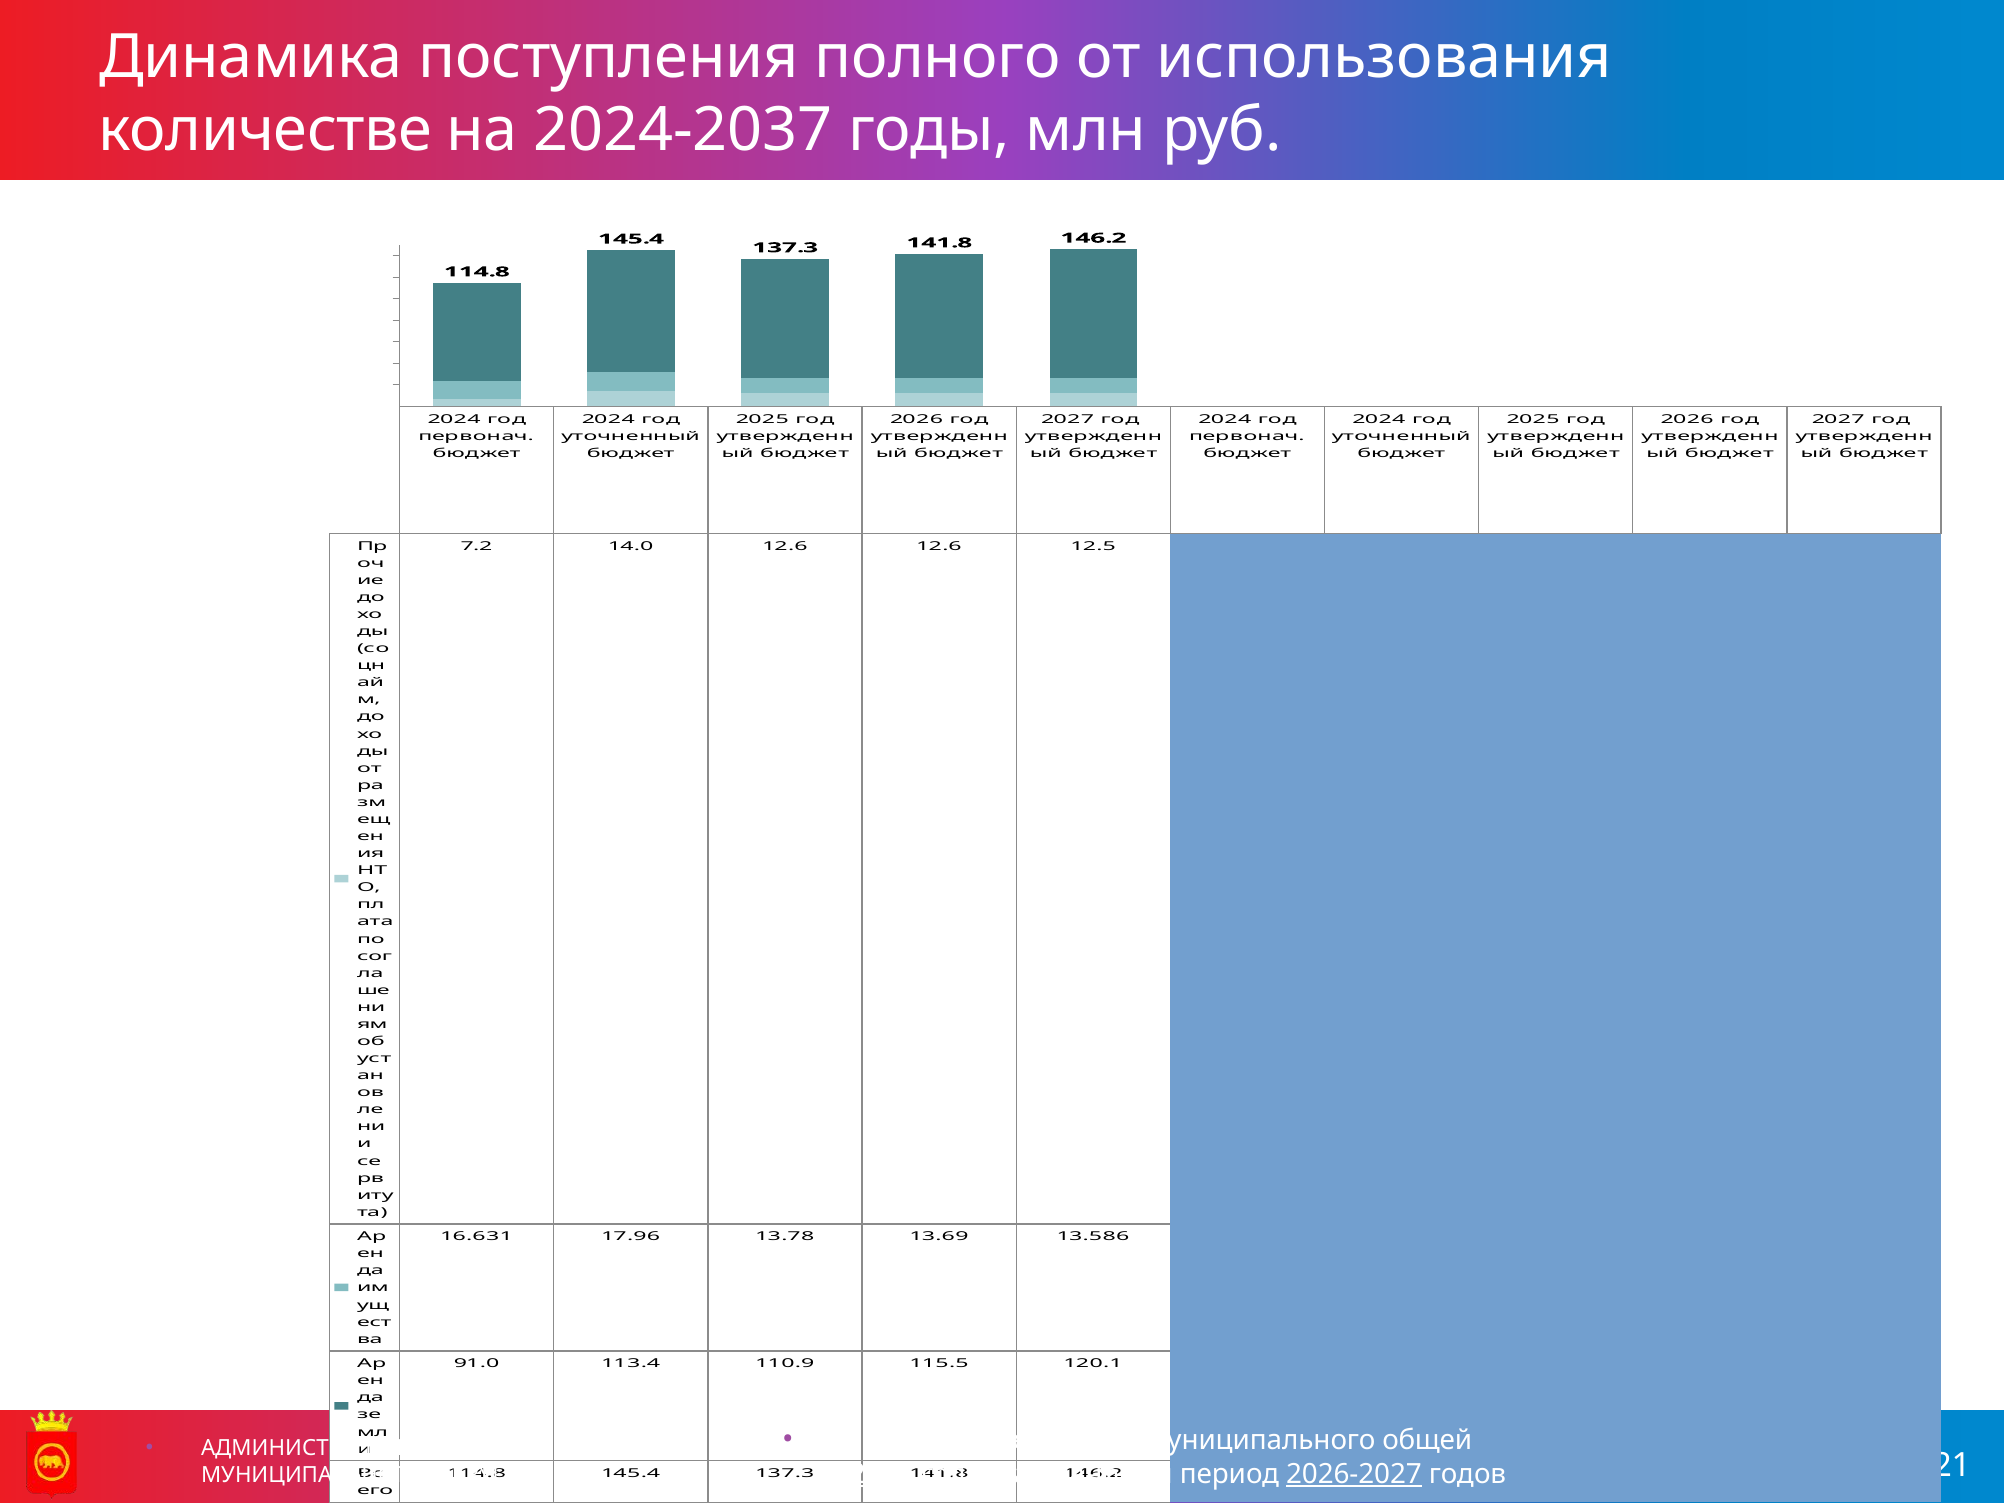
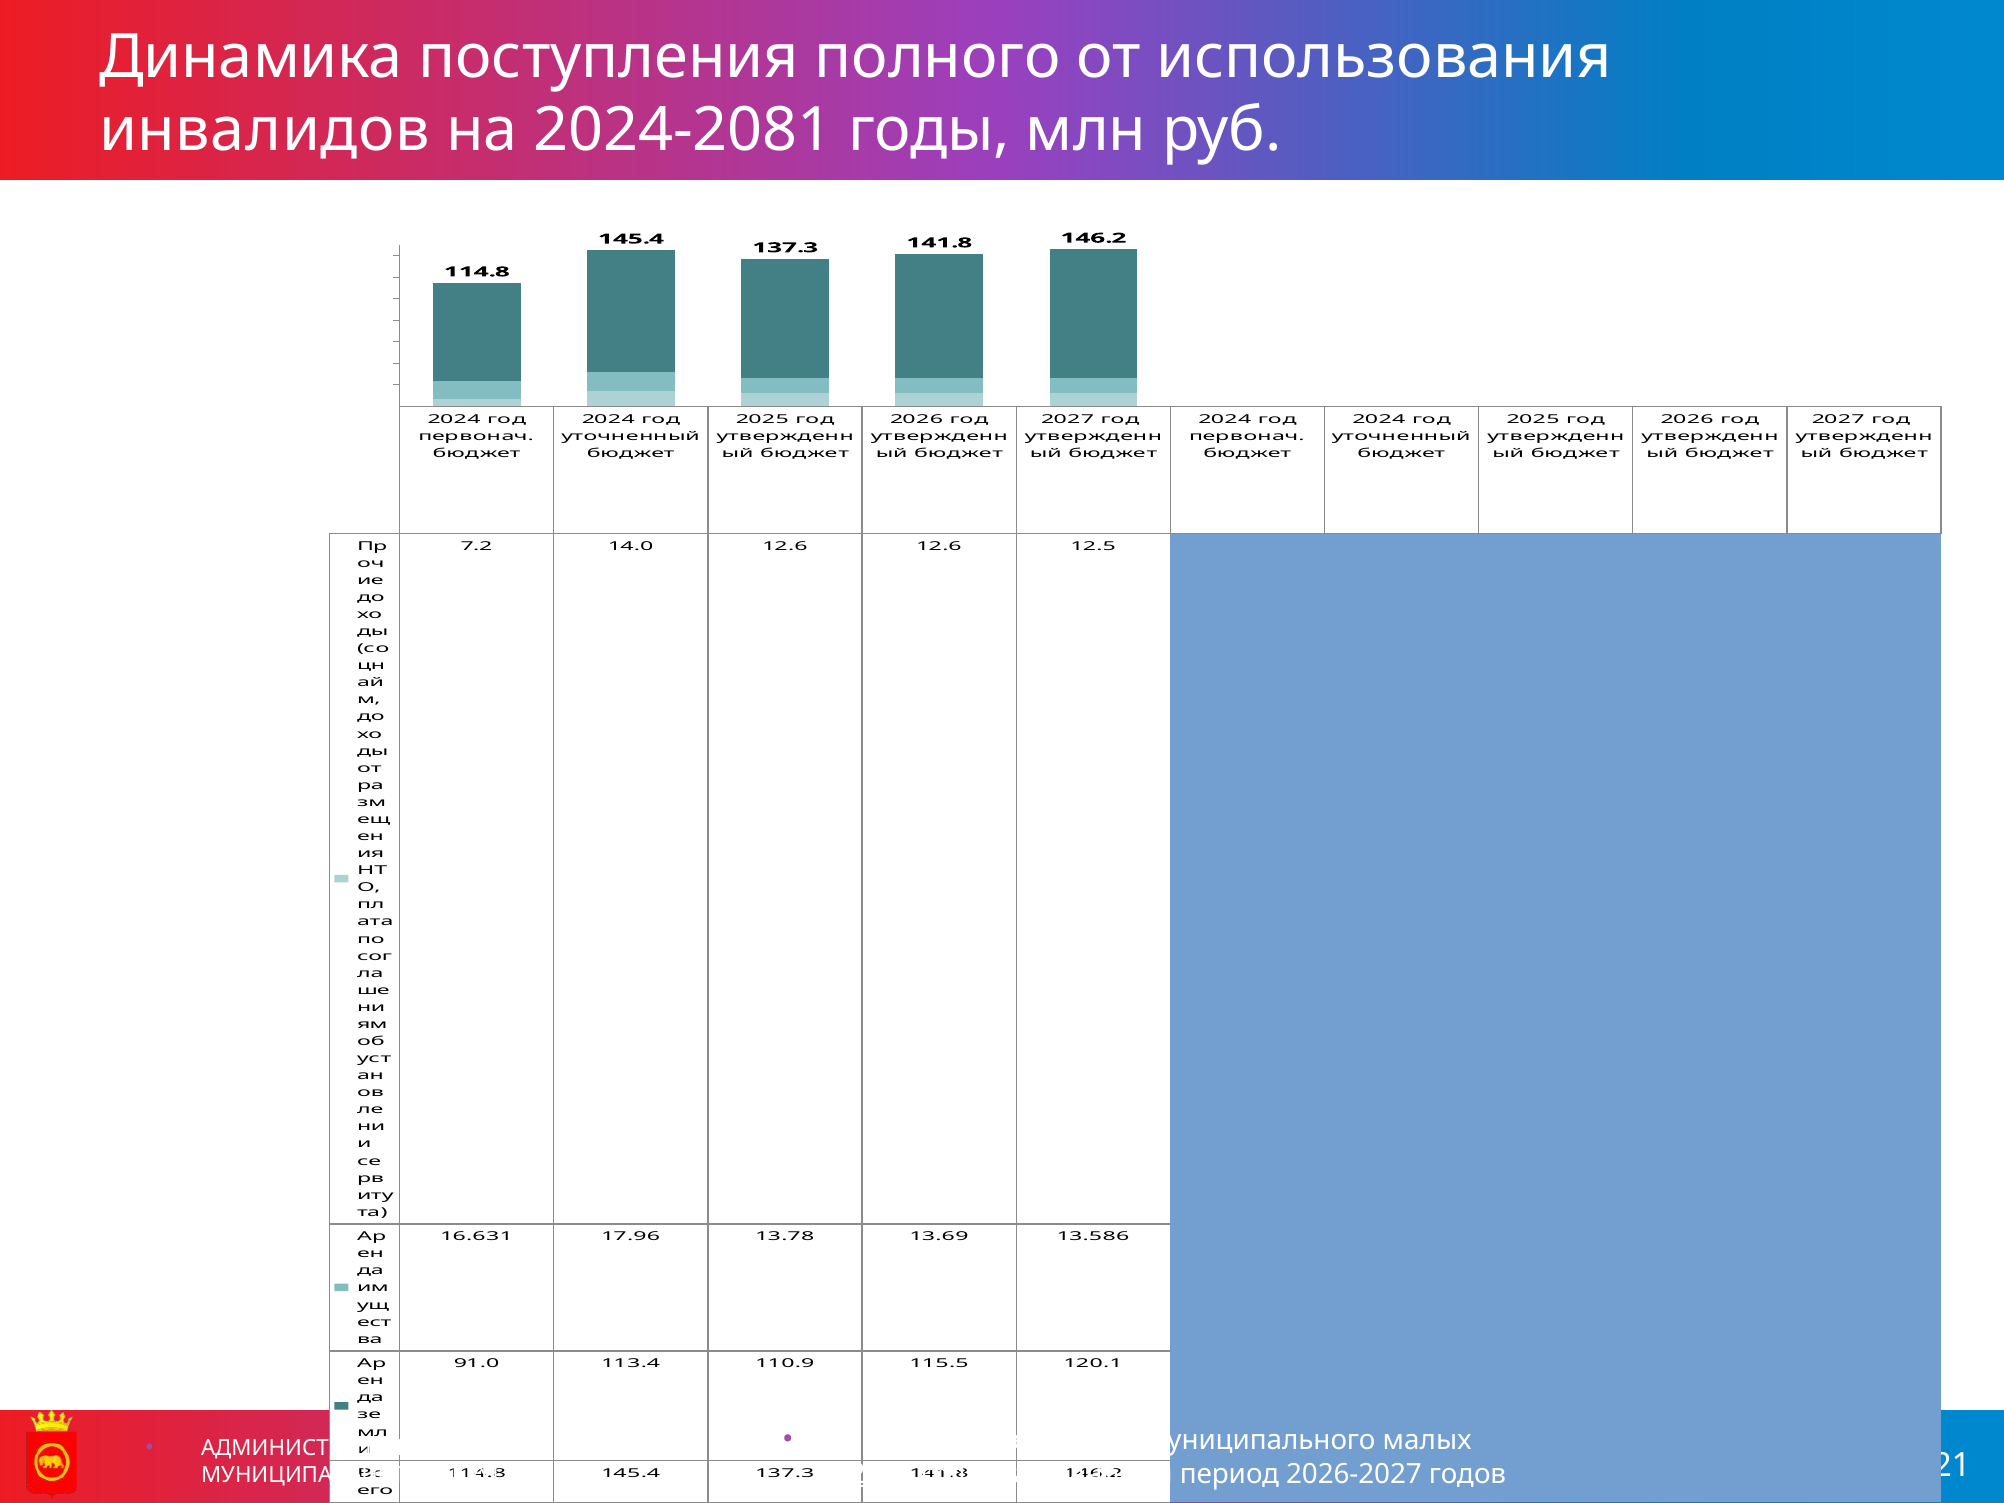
количестве: количестве -> инвалидов (265, 130)
2024-2037: 2024-2037 -> 2024-2081 (683, 130)
общей: общей -> малых (1427, 1440)
2026-2027 underline: present -> none (1354, 1474)
